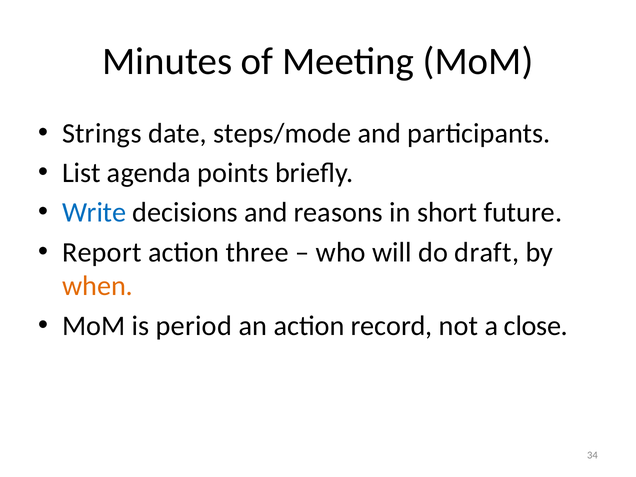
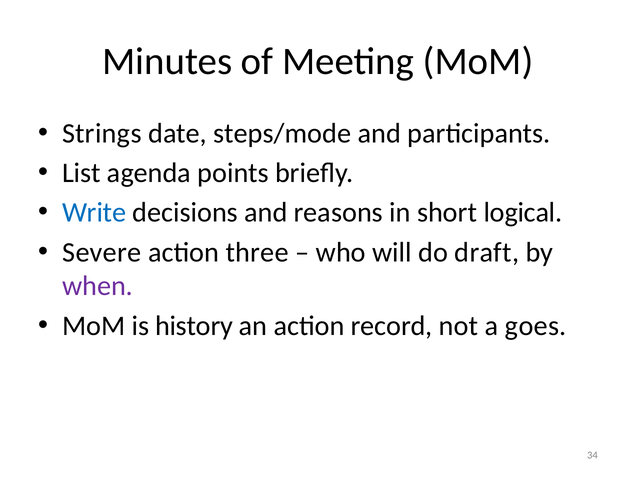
future: future -> logical (523, 213)
Report: Report -> Severe (102, 252)
when colour: orange -> purple (98, 286)
period: period -> history (194, 326)
close: close -> goes (536, 326)
